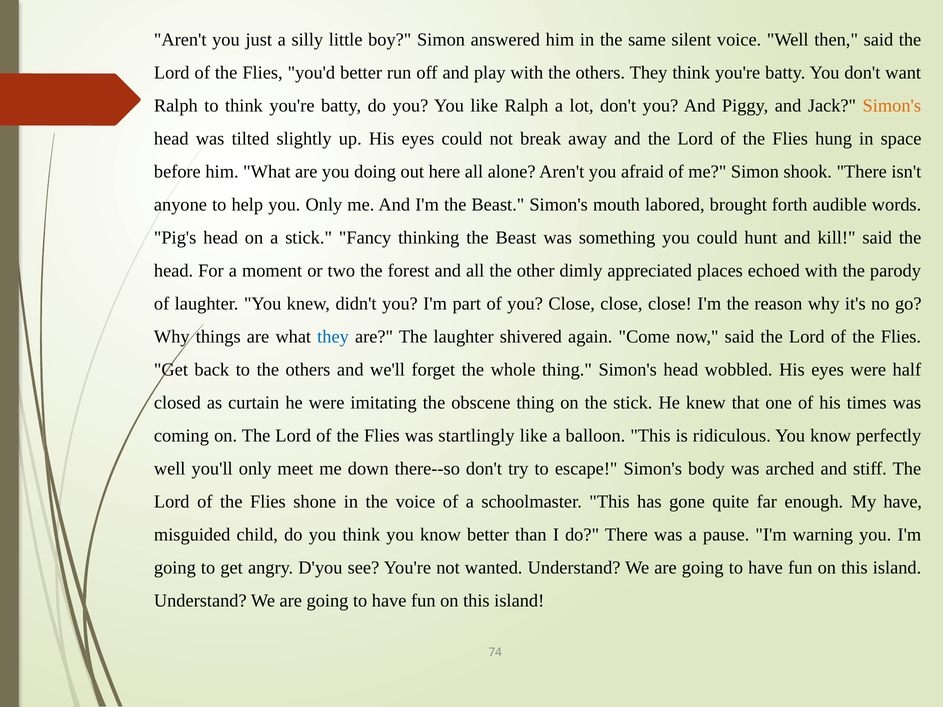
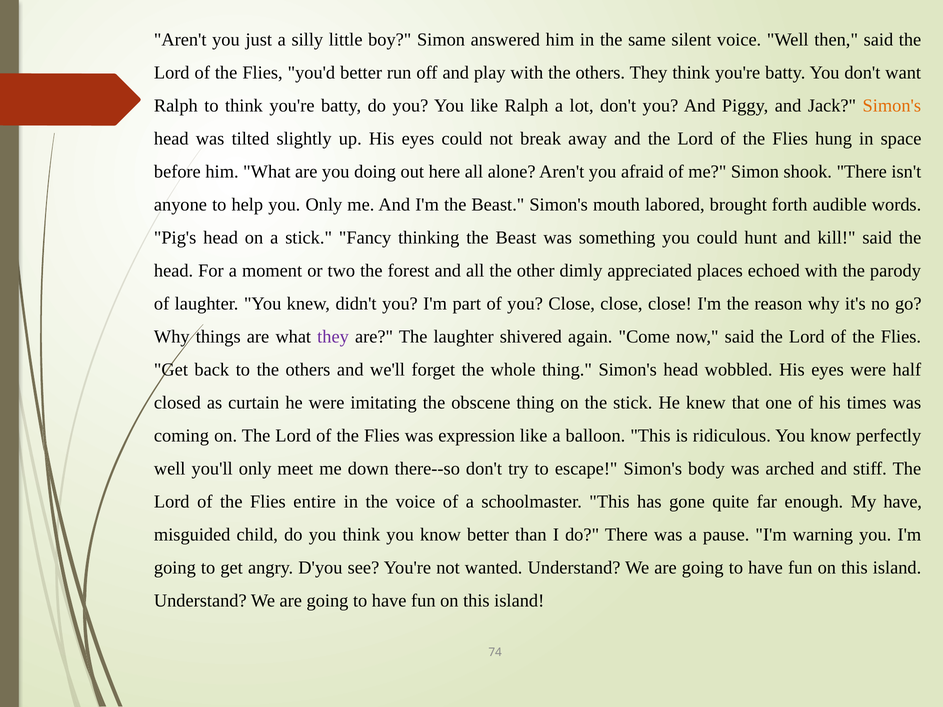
they colour: blue -> purple (333, 337)
startlingly: startlingly -> expression (477, 436)
shone: shone -> entire (315, 502)
